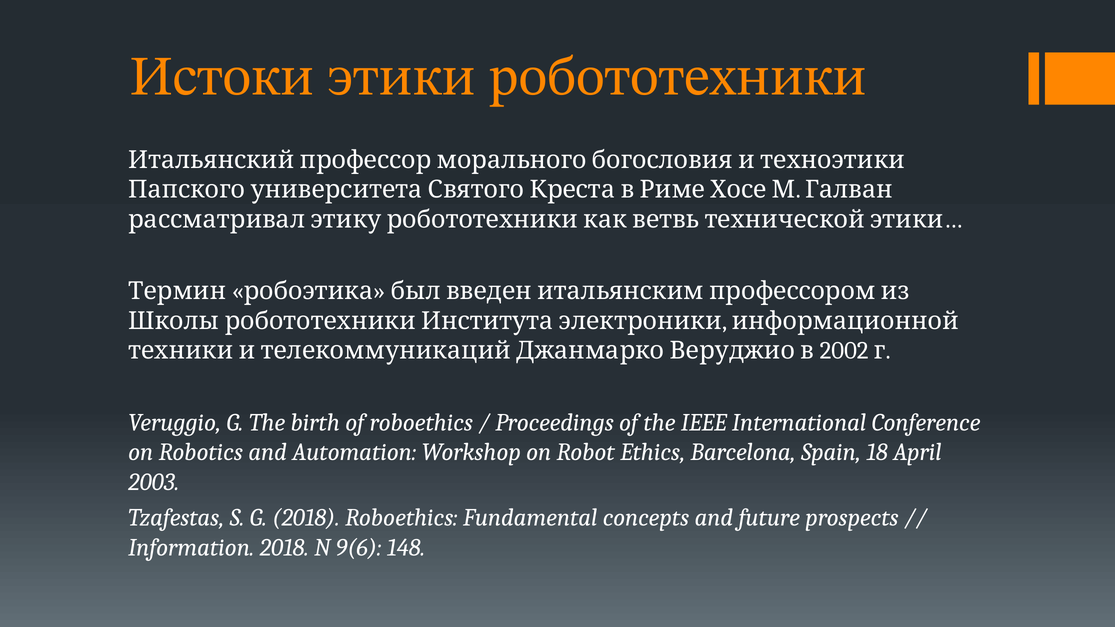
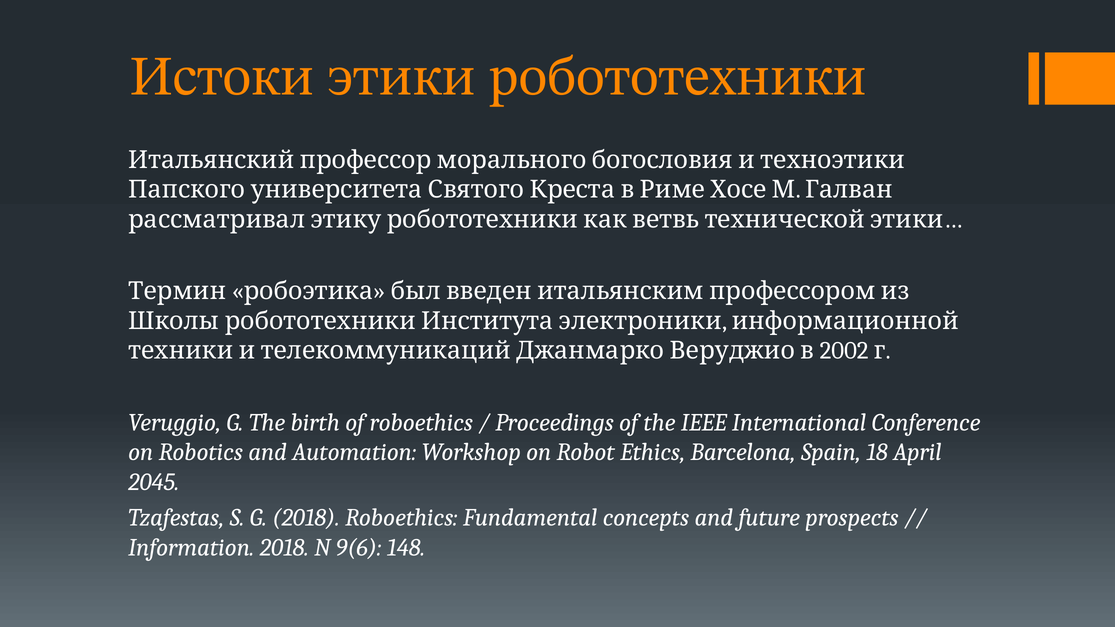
2003: 2003 -> 2045 (154, 482)
